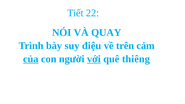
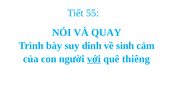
22: 22 -> 55 (93, 13)
điệu: điệu -> dinh (92, 46)
trên: trên -> sinh (125, 46)
của underline: present -> none (31, 59)
